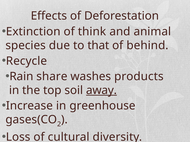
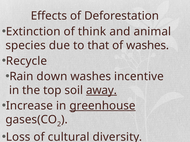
of behind: behind -> washes (148, 46)
share: share -> down (52, 77)
products: products -> incentive (139, 77)
greenhouse underline: none -> present (102, 106)
